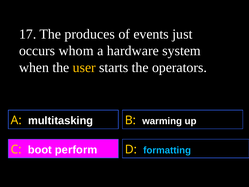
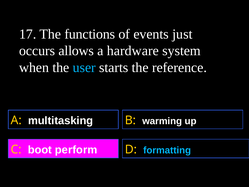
produces: produces -> functions (90, 34)
whom: whom -> allows (76, 51)
user colour: yellow -> light blue (84, 67)
operators: operators -> reference (179, 67)
